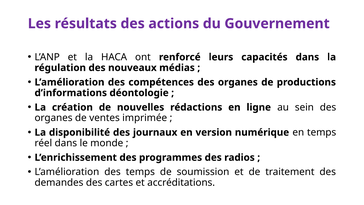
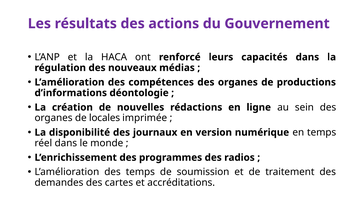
ventes: ventes -> locales (105, 118)
